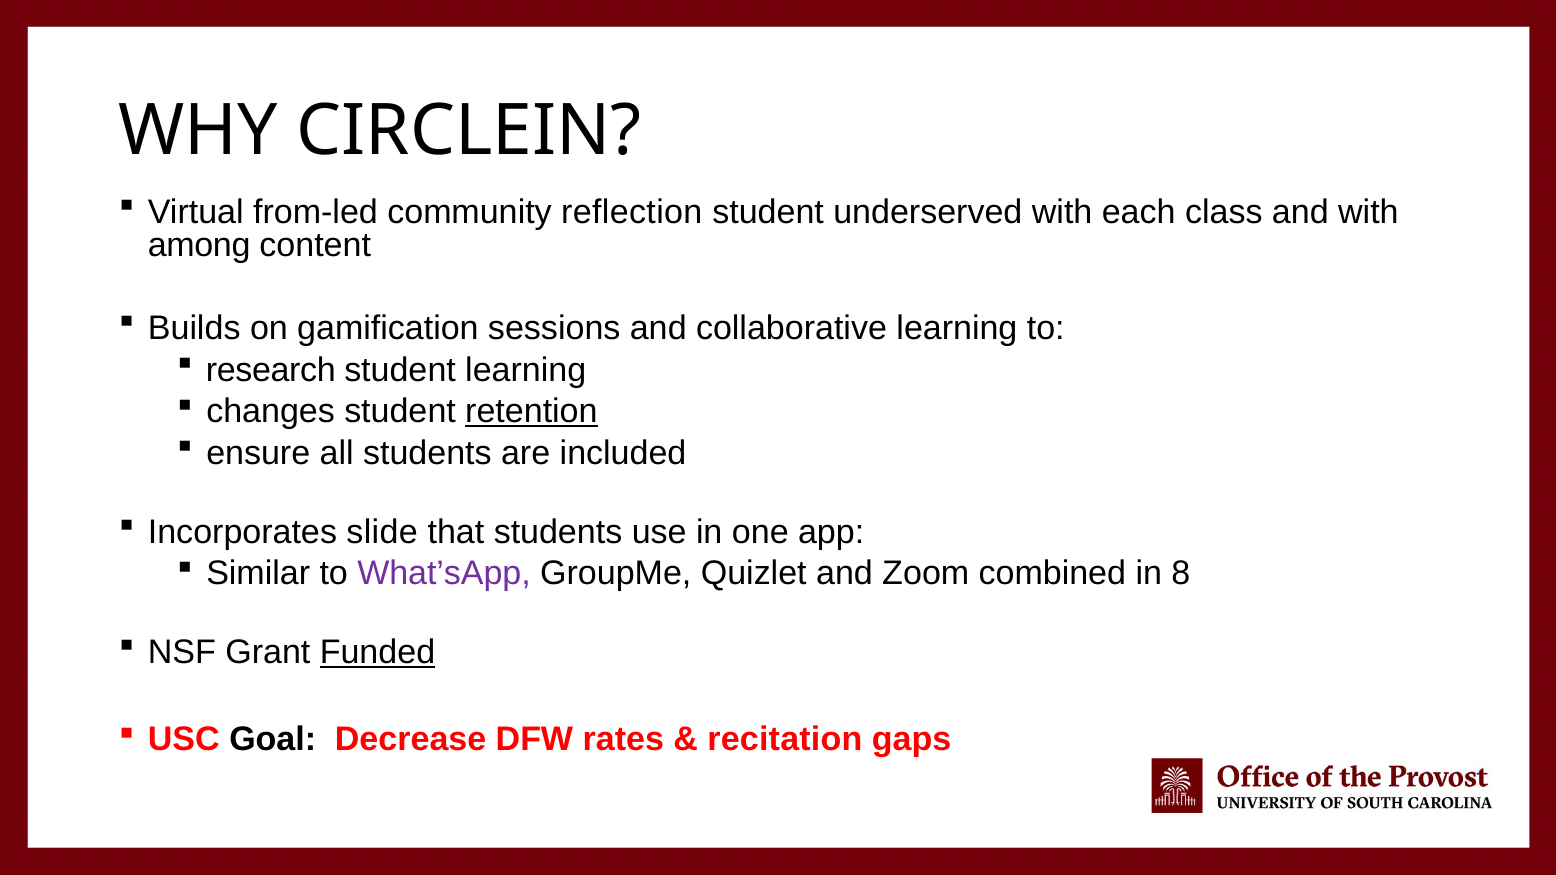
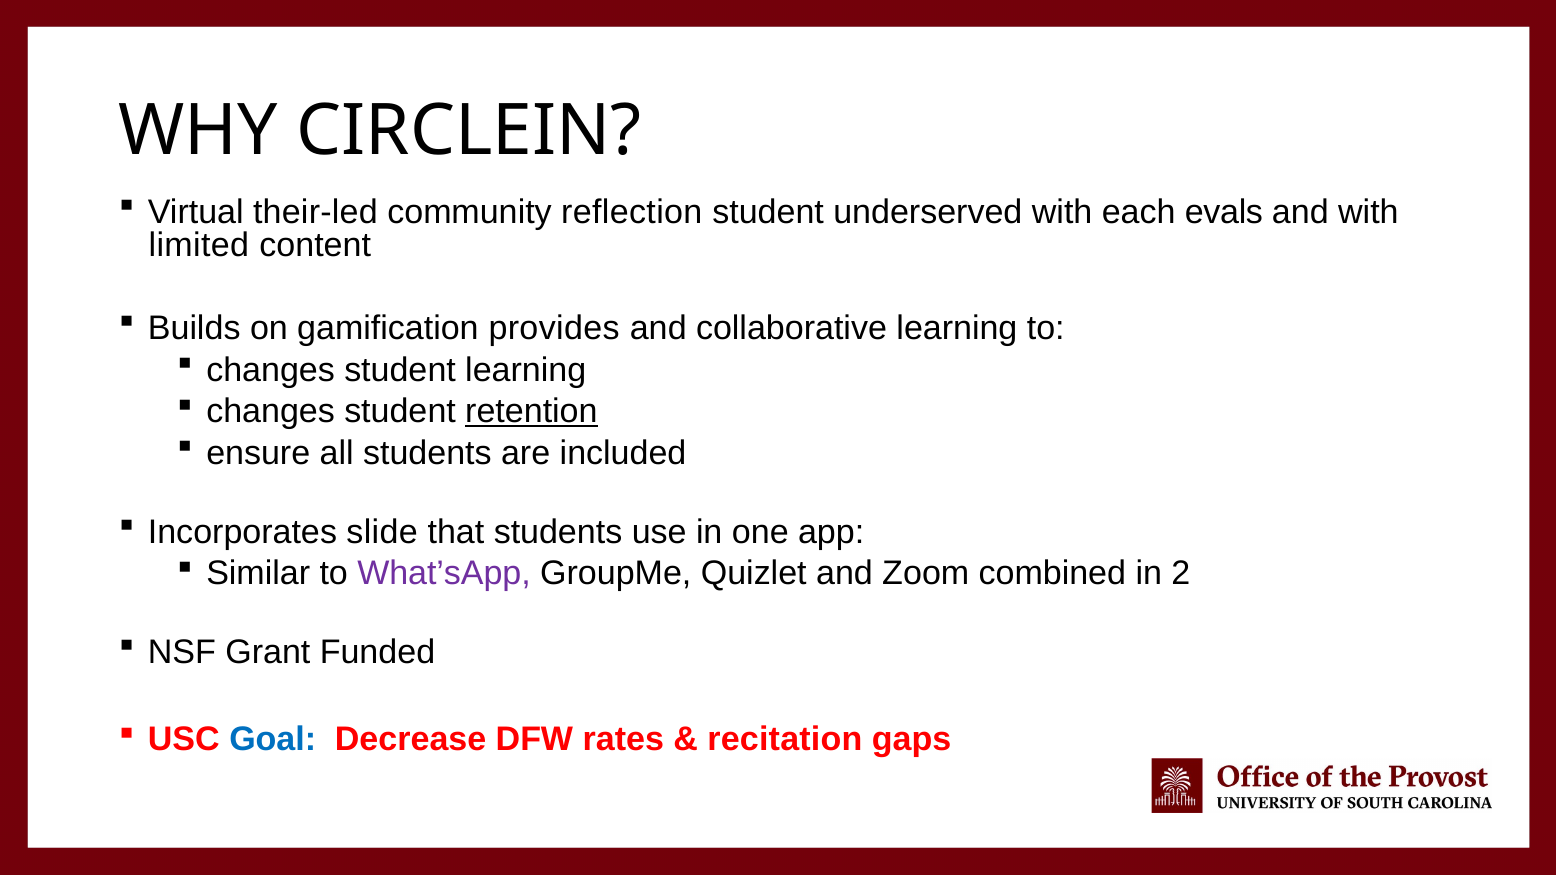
from-led: from-led -> their-led (315, 212)
class: class -> evals (1224, 212)
among: among -> limited (199, 245)
sessions: sessions -> provides (554, 328)
research: research -> changes (271, 370)
8: 8 -> 2 (1181, 574)
Funded underline: present -> none (378, 652)
Goal colour: black -> blue (273, 740)
